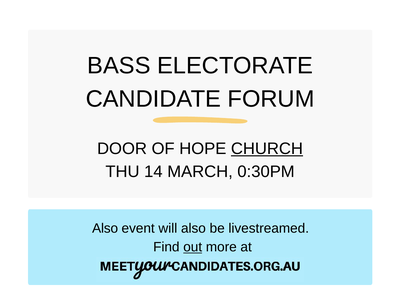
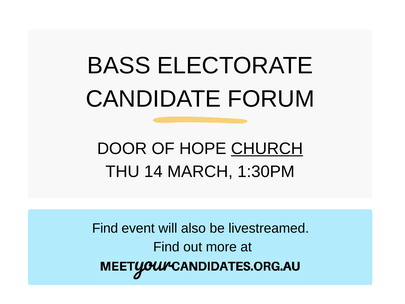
0:30PM: 0:30PM -> 1:30PM (266, 172)
Also: Also -> Find (105, 228)
out underline: present -> none (193, 247)
